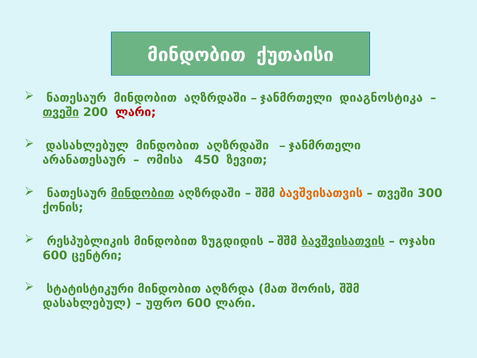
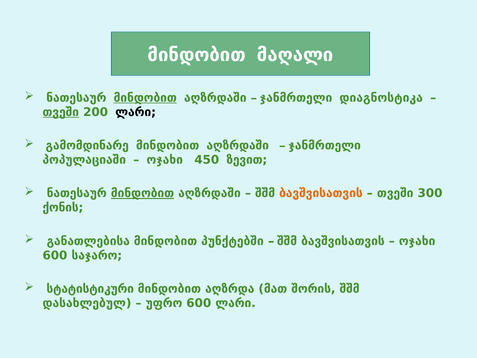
ქუთაისი: ქუთაისი -> მაღალი (295, 55)
მინდობით underline: none -> present (145, 98)
ლარი colour: red -> black (136, 112)
დასახლებულ: დასახლებულ -> გამომდინარე (87, 146)
არანათესაურ: არანათესაურ -> პოპულაციაში (84, 160)
ომისა: ომისა -> ოჯახი (165, 160)
რესპუბლიკის: რესპუბლიკის -> განათლებისა (88, 241)
ზუგდიდის: ზუგდიდის -> პუნქტებში (232, 241)
ბავშვისათვის underline: present -> none (343, 241)
ცენტრი: ცენტრი -> საჯარო (97, 255)
